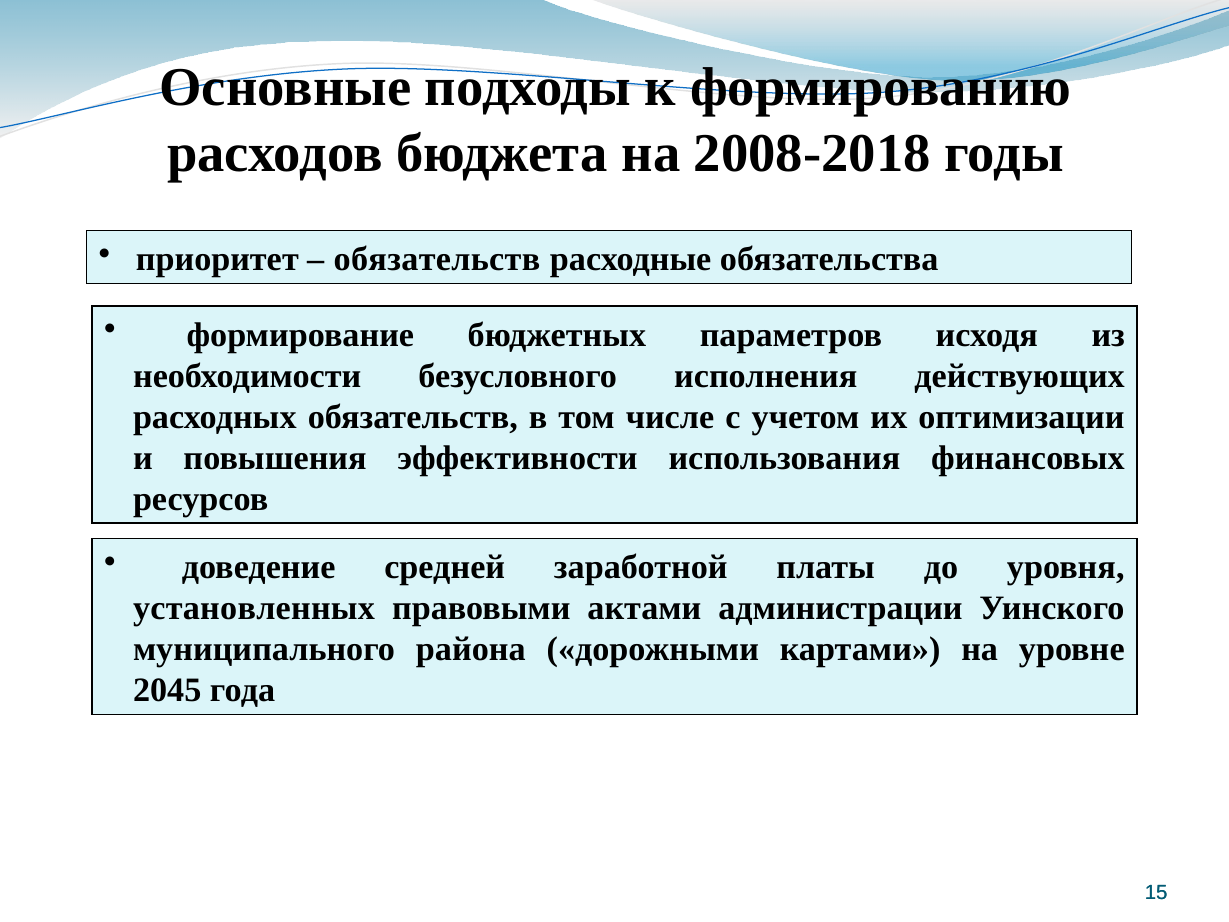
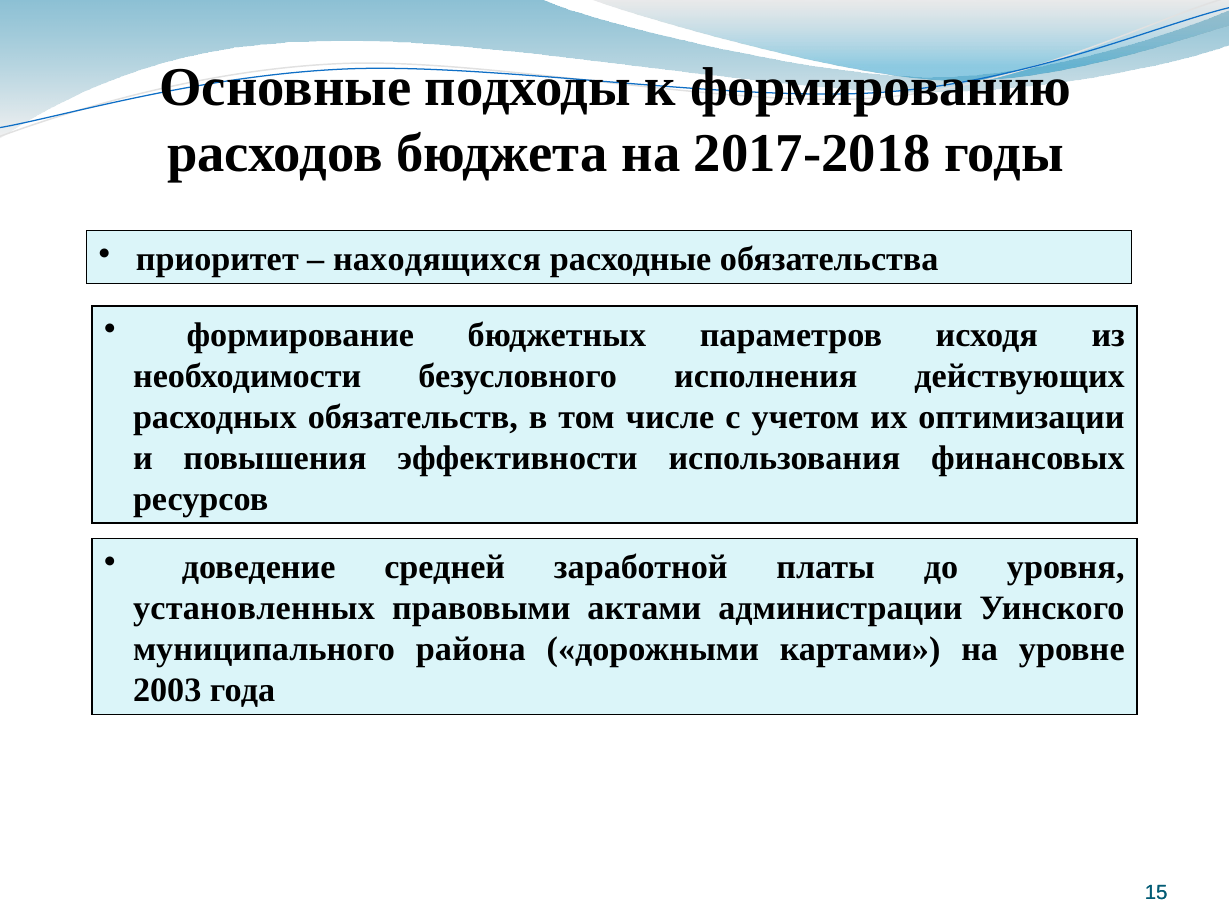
2008-2018: 2008-2018 -> 2017-2018 (812, 153)
обязательств: обязательств -> находящихся (437, 259)
2045: 2045 -> 2003 (167, 690)
